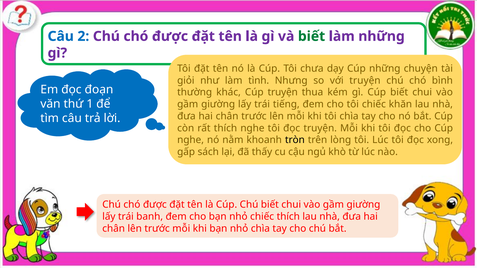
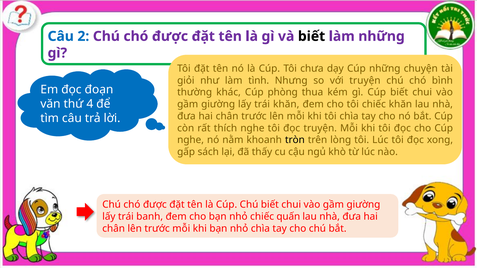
biết colour: green -> black (312, 36)
Cúp truyện: truyện -> phòng (283, 92)
1: 1 -> 4 (90, 104)
trái tiếng: tiếng -> khăn (286, 104)
chiếc thích: thích -> quấn (288, 217)
